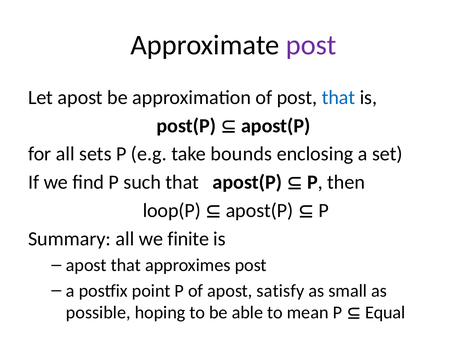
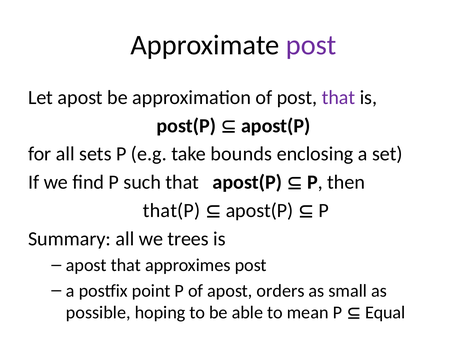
that colour: blue -> purple (339, 98)
loop(P: loop(P -> that(P (172, 211)
finite: finite -> trees (188, 239)
satisfy: satisfy -> orders (281, 291)
